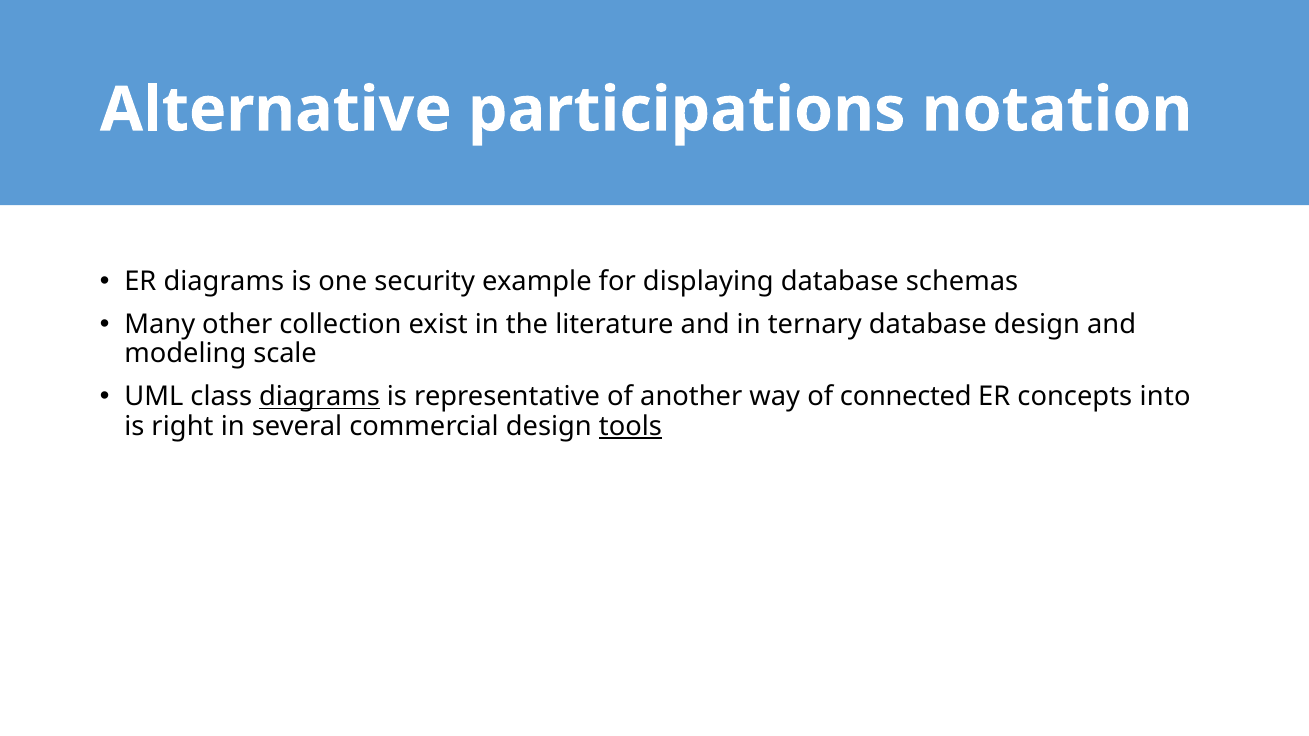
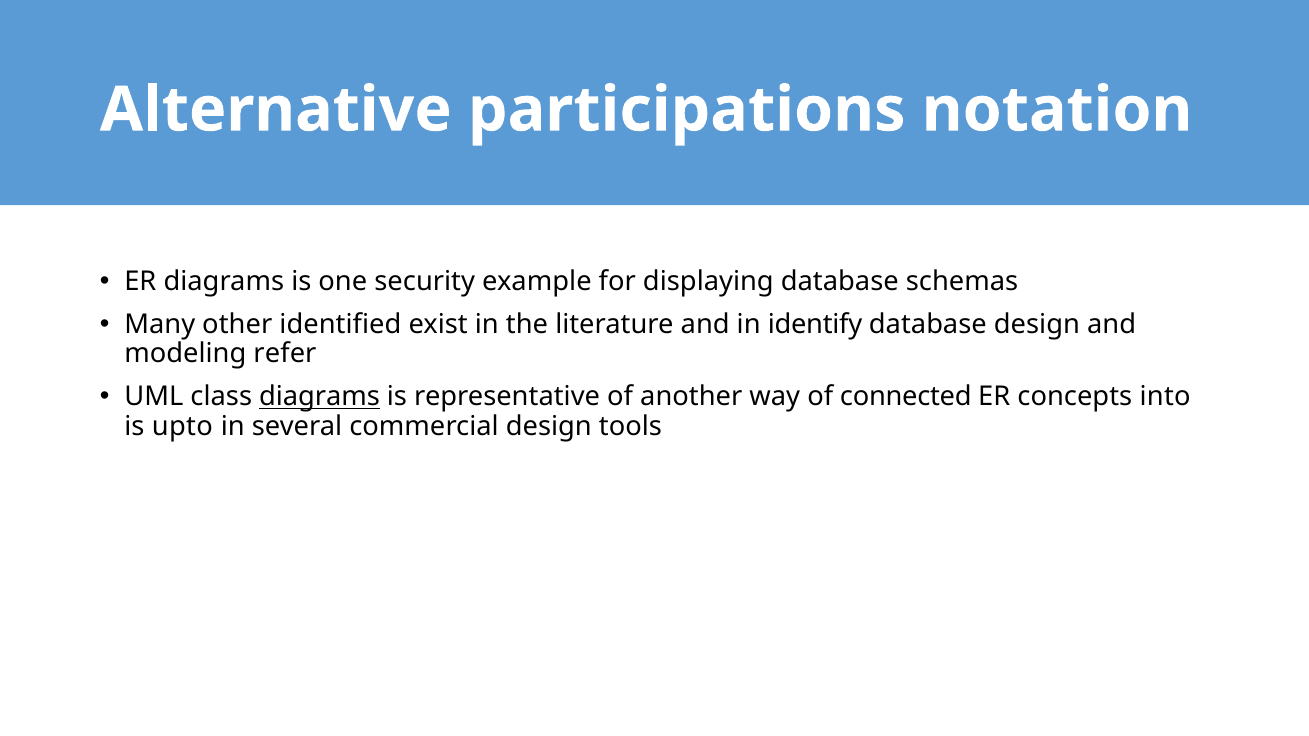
collection: collection -> identified (340, 324)
ternary: ternary -> identify (815, 324)
scale: scale -> refer (285, 354)
right: right -> upto (182, 427)
tools underline: present -> none (630, 427)
